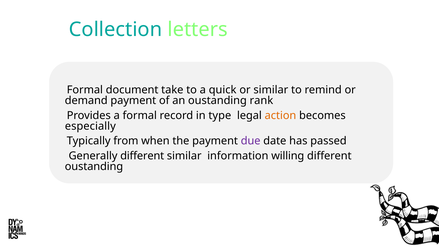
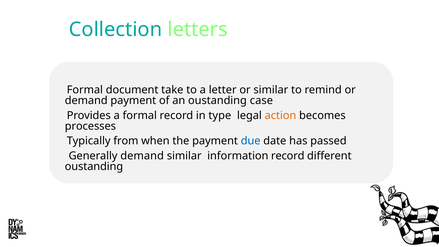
quick: quick -> letter (223, 90)
rank: rank -> case (261, 101)
especially: especially -> processes (90, 126)
due colour: purple -> blue (251, 141)
different: different -> demand (142, 156)
information willing: willing -> record (288, 156)
